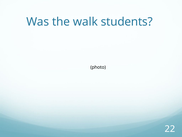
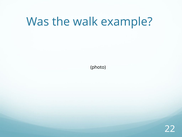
students: students -> example (127, 22)
